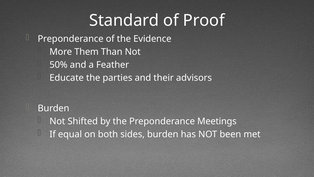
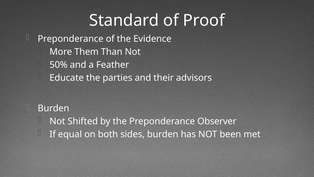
Meetings: Meetings -> Observer (217, 121)
